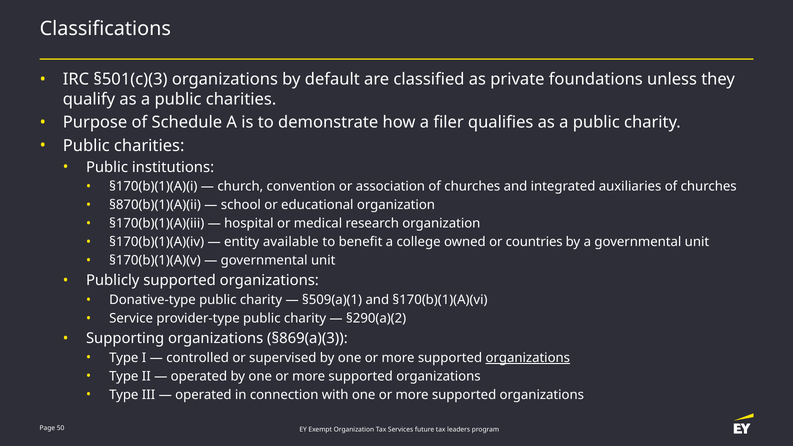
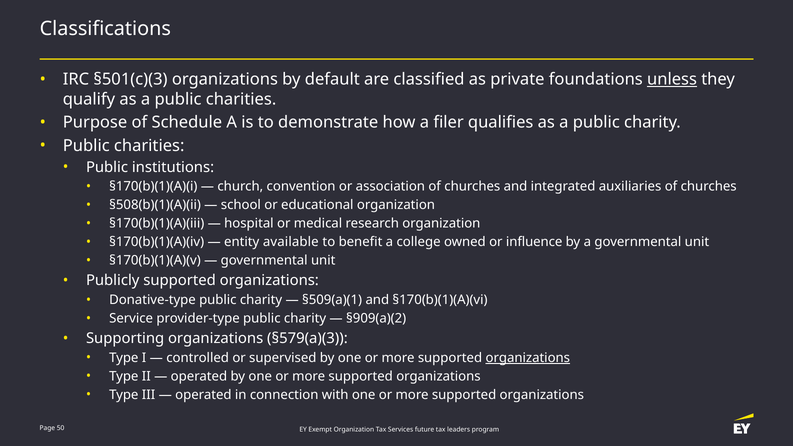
unless underline: none -> present (672, 79)
§870(b)(1)(A)(ii: §870(b)(1)(A)(ii -> §508(b)(1)(A)(ii (155, 205)
countries: countries -> influence (534, 242)
§290(a)(2: §290(a)(2 -> §909(a)(2 (376, 318)
§869(a)(3: §869(a)(3 -> §579(a)(3 (307, 338)
